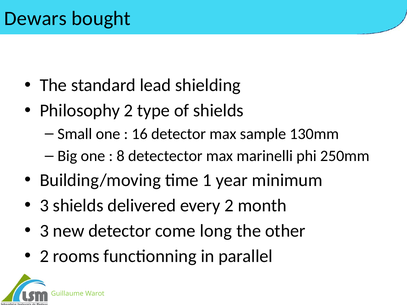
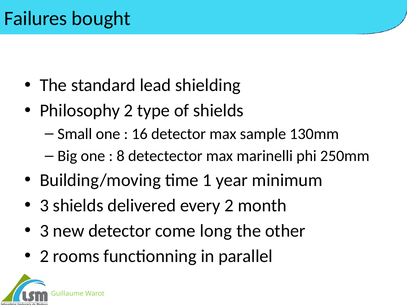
Dewars: Dewars -> Failures (36, 19)
